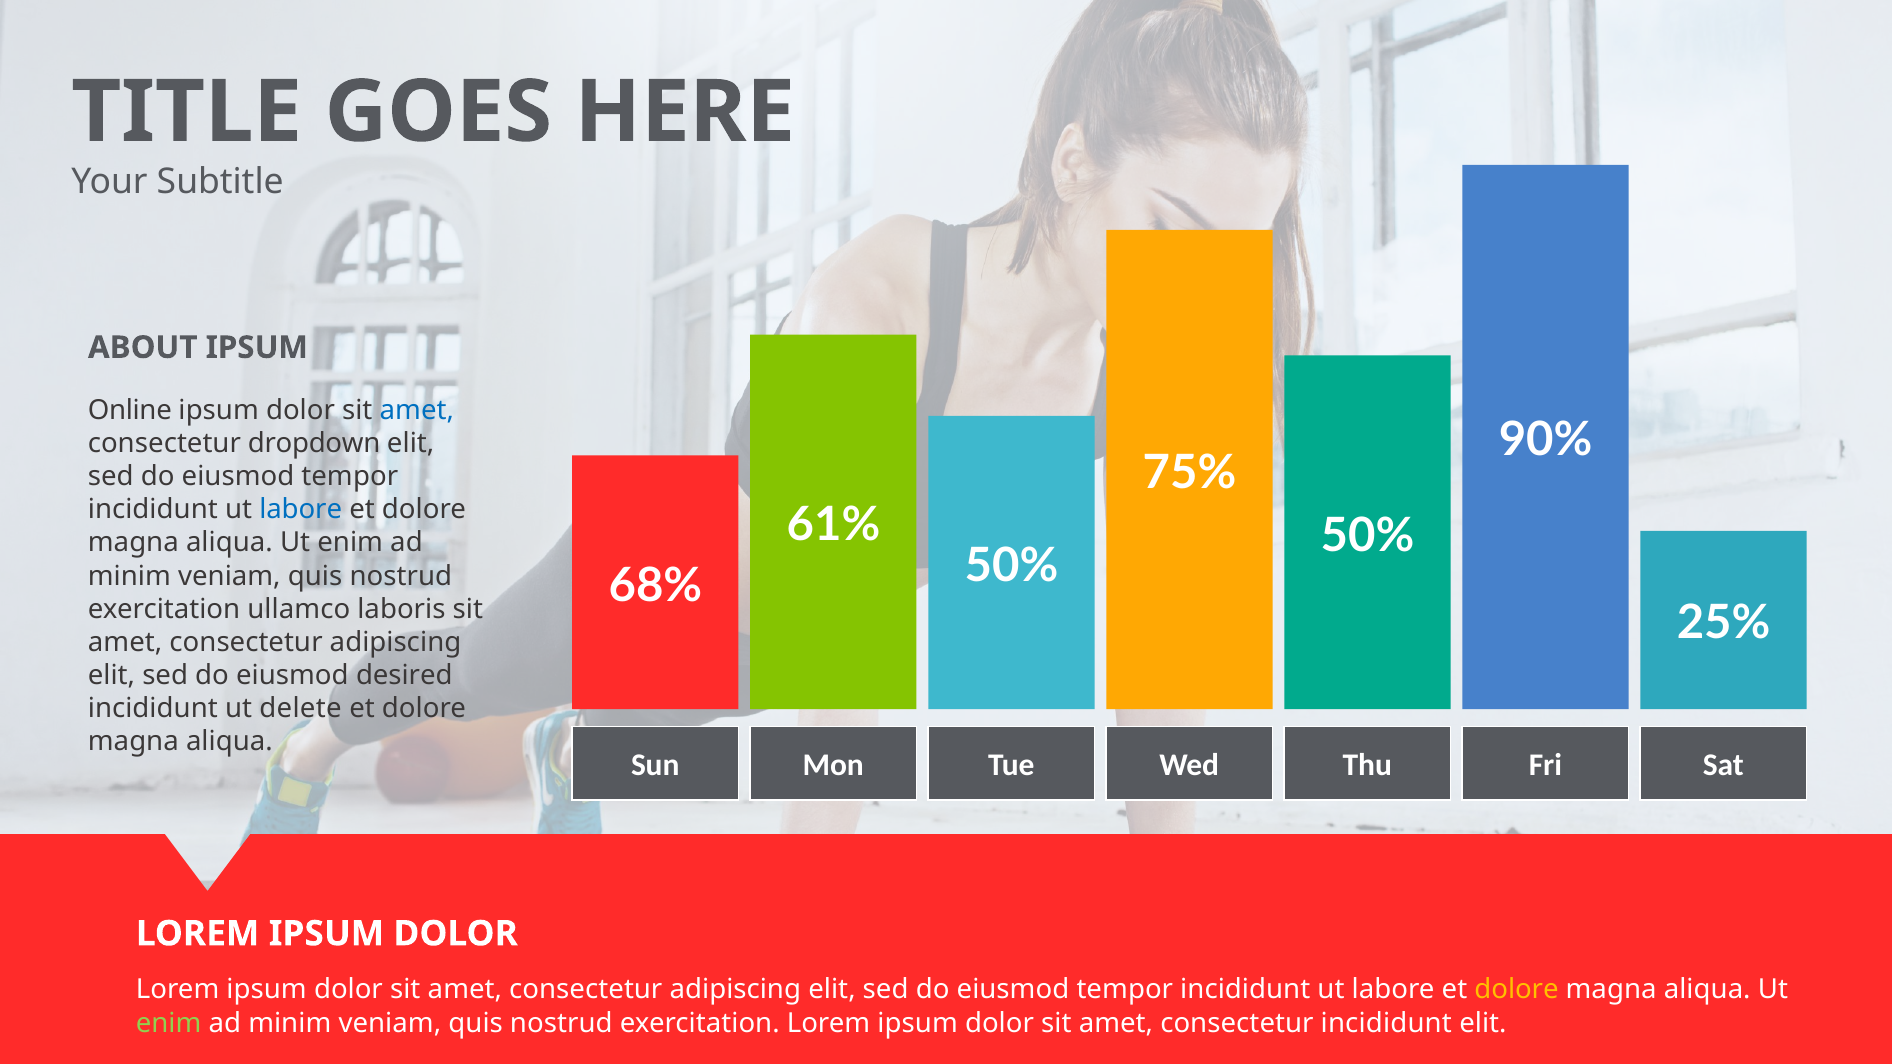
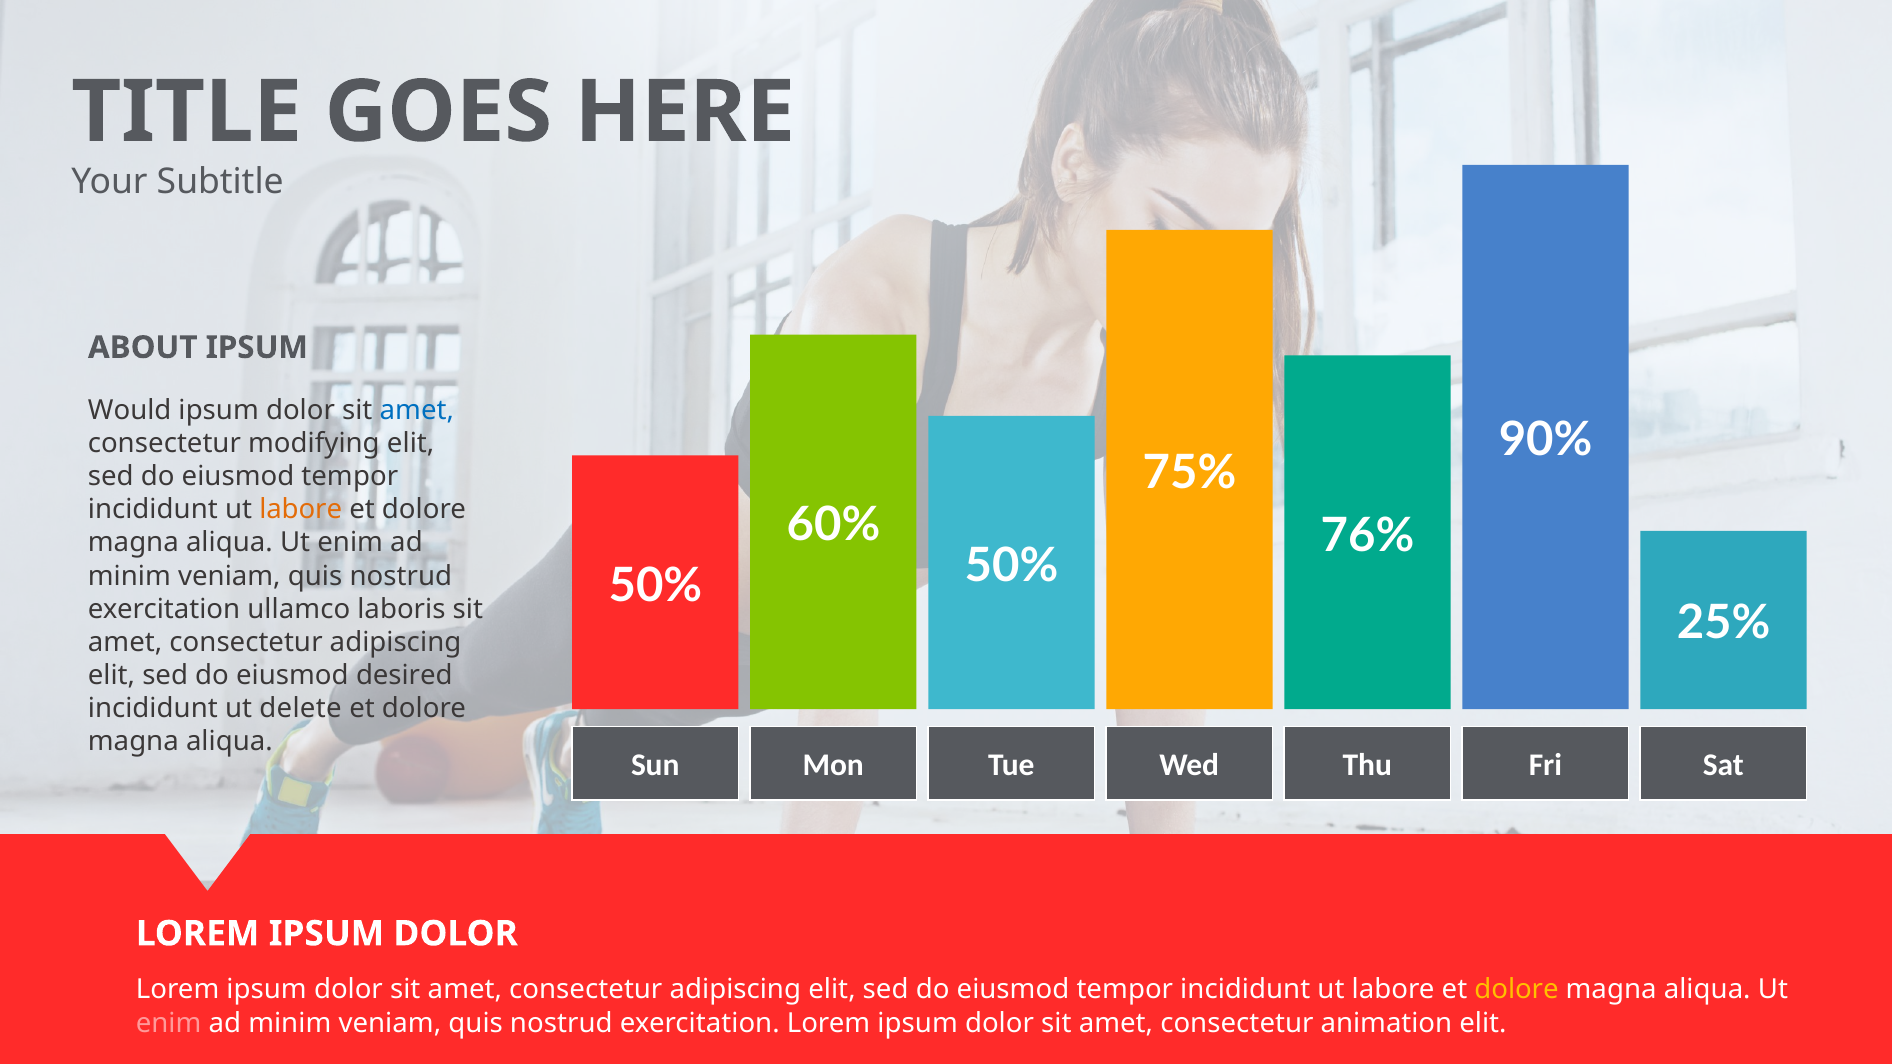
Online: Online -> Would (130, 410)
dropdown: dropdown -> modifying (314, 444)
labore colour: blue -> orange (301, 510)
61%: 61% -> 60% (833, 525)
50%: 50% -> 76% (1368, 536)
68%: 68% -> 50% (655, 586)
enim colour: light green -> pink (169, 1023)
consectetur incididunt: incididunt -> animation (1386, 1023)
